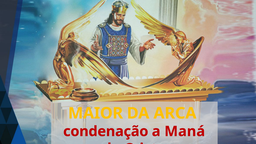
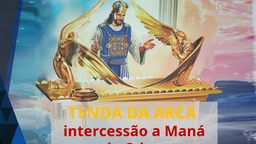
MAIOR: MAIOR -> TENDA (95, 113)
condenação: condenação -> intercessão (106, 131)
